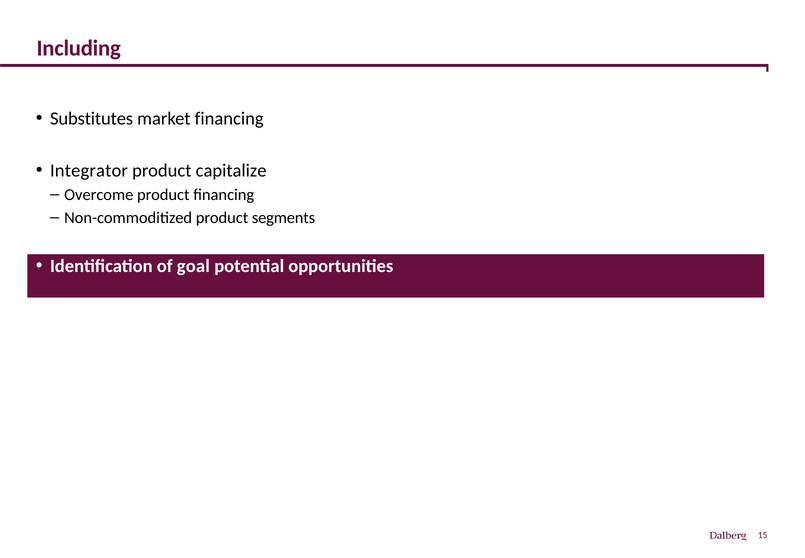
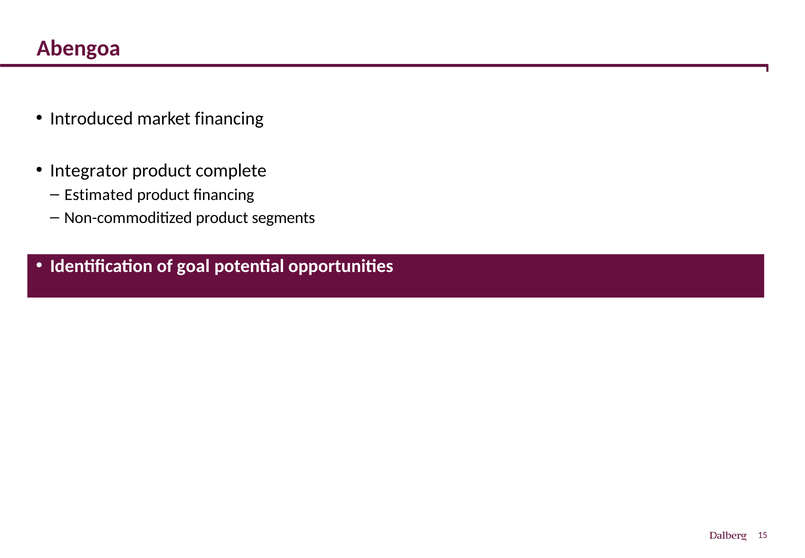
Including: Including -> Abengoa (79, 48)
Substitutes: Substitutes -> Introduced (92, 118)
capitalize: capitalize -> complete (231, 170)
Overcome: Overcome -> Estimated (99, 195)
